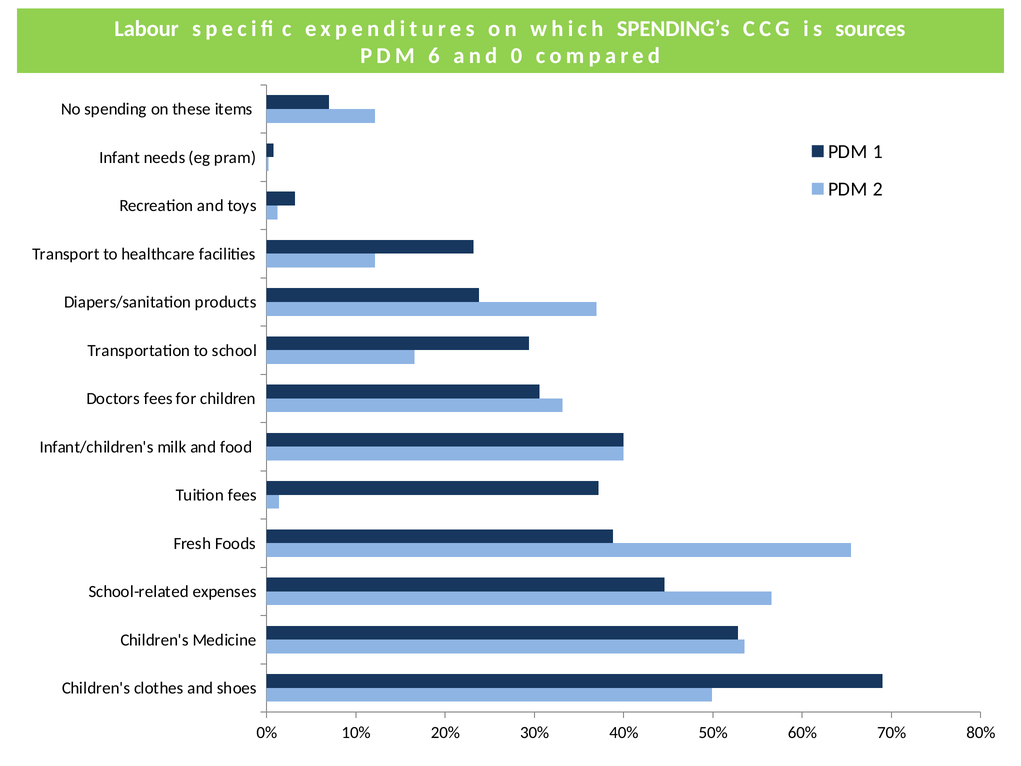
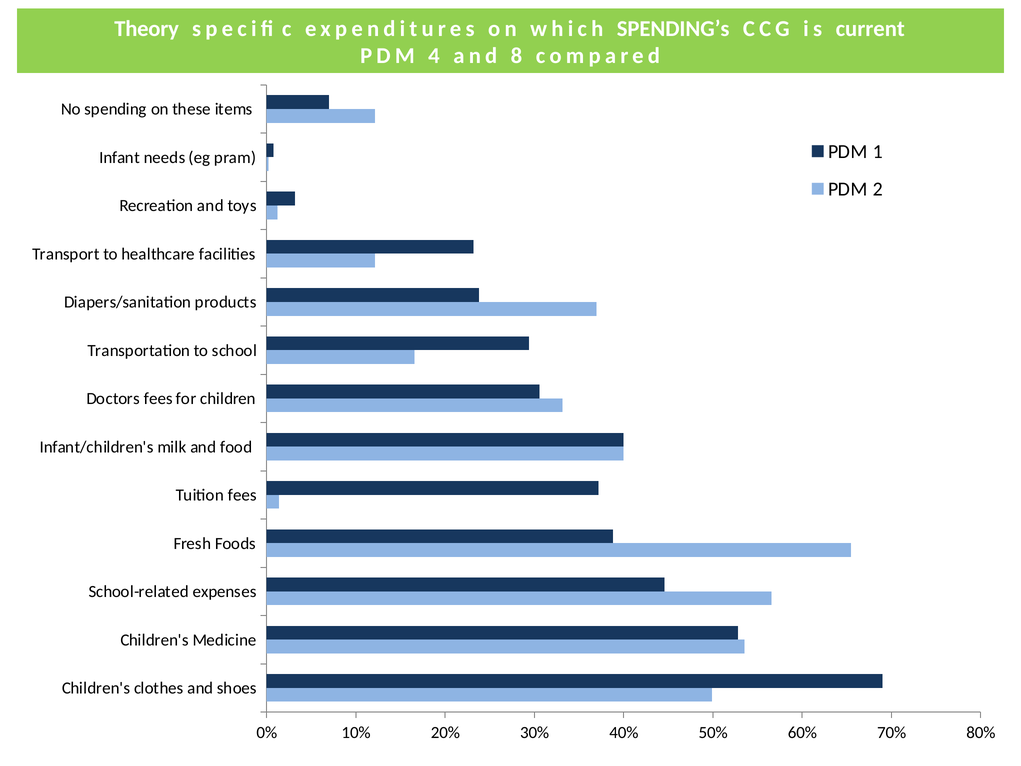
Labour: Labour -> Theory (147, 29)
sources: sources -> current (870, 29)
6: 6 -> 4 (434, 56)
0: 0 -> 8 (516, 56)
